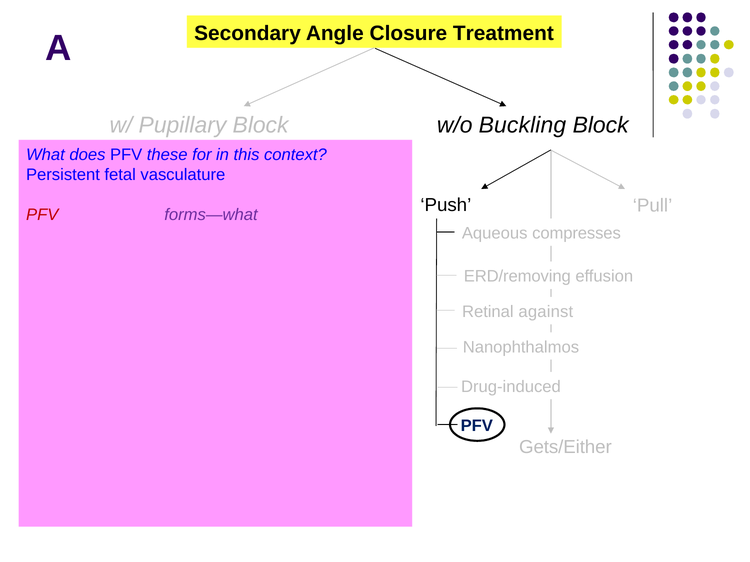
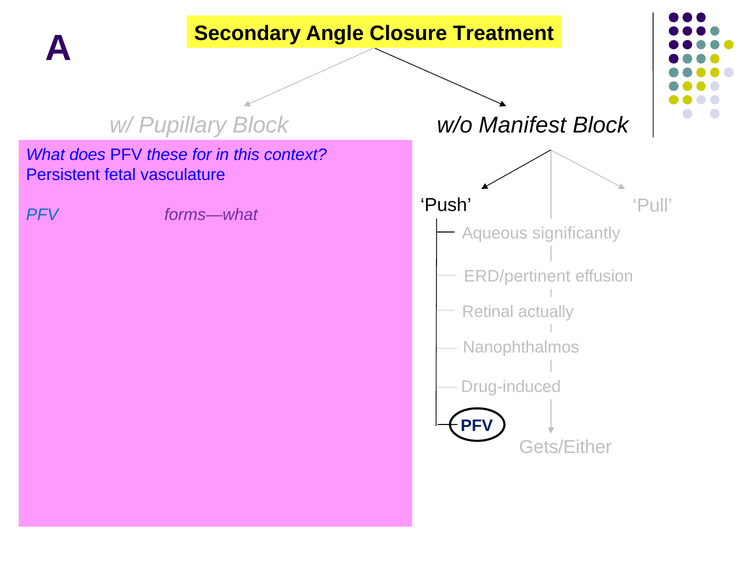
w/o Buckling: Buckling -> Manifest (522, 125)
PFV colour: red -> blue (42, 215)
compresses: compresses -> significantly (576, 234)
ERD/removing: ERD/removing -> ERD/pertinent (517, 277)
against: against -> actually (546, 312)
